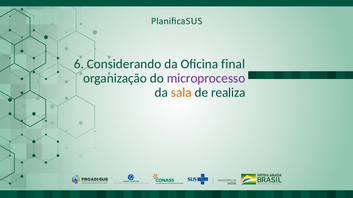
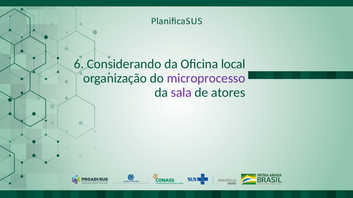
final: final -> local (233, 64)
sala colour: orange -> purple (181, 93)
realiza: realiza -> atores (228, 93)
